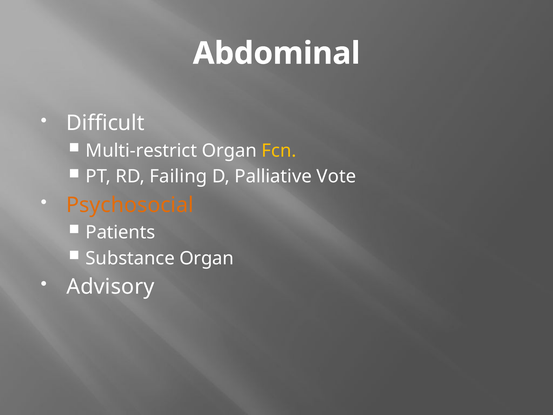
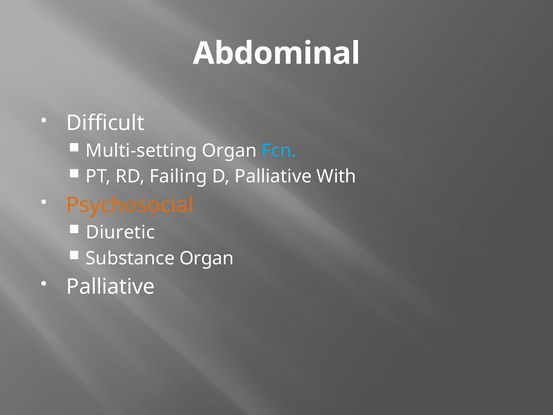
Multi-restrict: Multi-restrict -> Multi-setting (141, 151)
Fcn colour: yellow -> light blue (279, 151)
Vote: Vote -> With (336, 176)
Patients: Patients -> Diuretic (120, 232)
Advisory: Advisory -> Palliative (111, 287)
